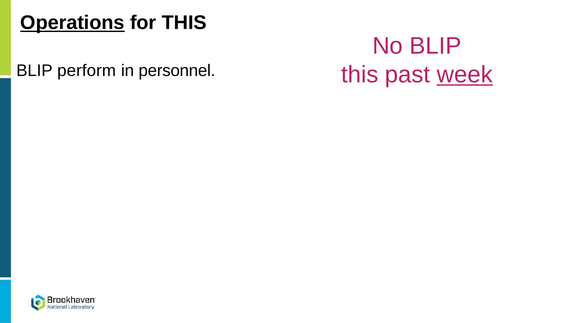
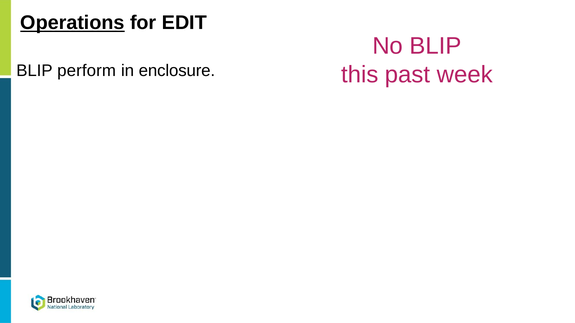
for THIS: THIS -> EDIT (184, 23)
personnel: personnel -> enclosure (177, 71)
week underline: present -> none (465, 75)
